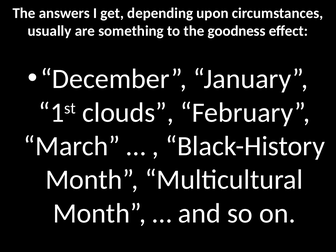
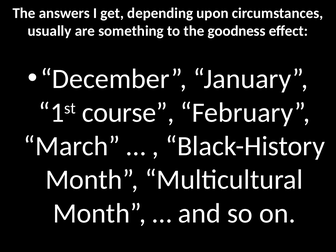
clouds: clouds -> course (128, 113)
